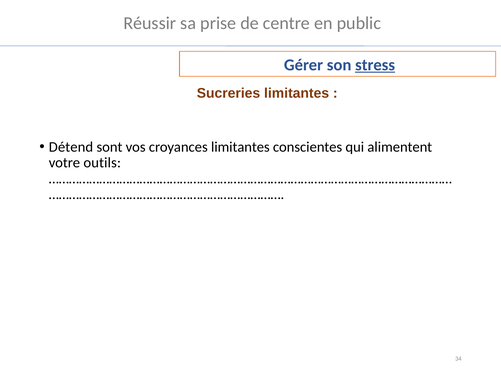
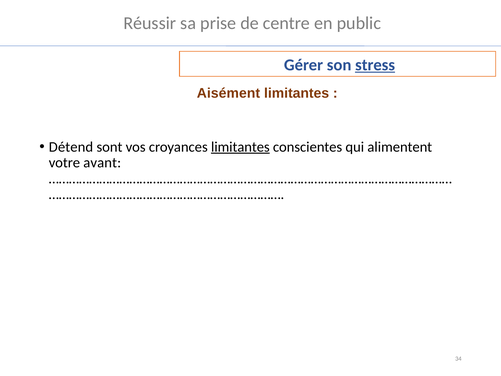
Sucreries: Sucreries -> Aisément (228, 93)
limitantes underline: none -> present (240, 147)
outils: outils -> avant (102, 163)
